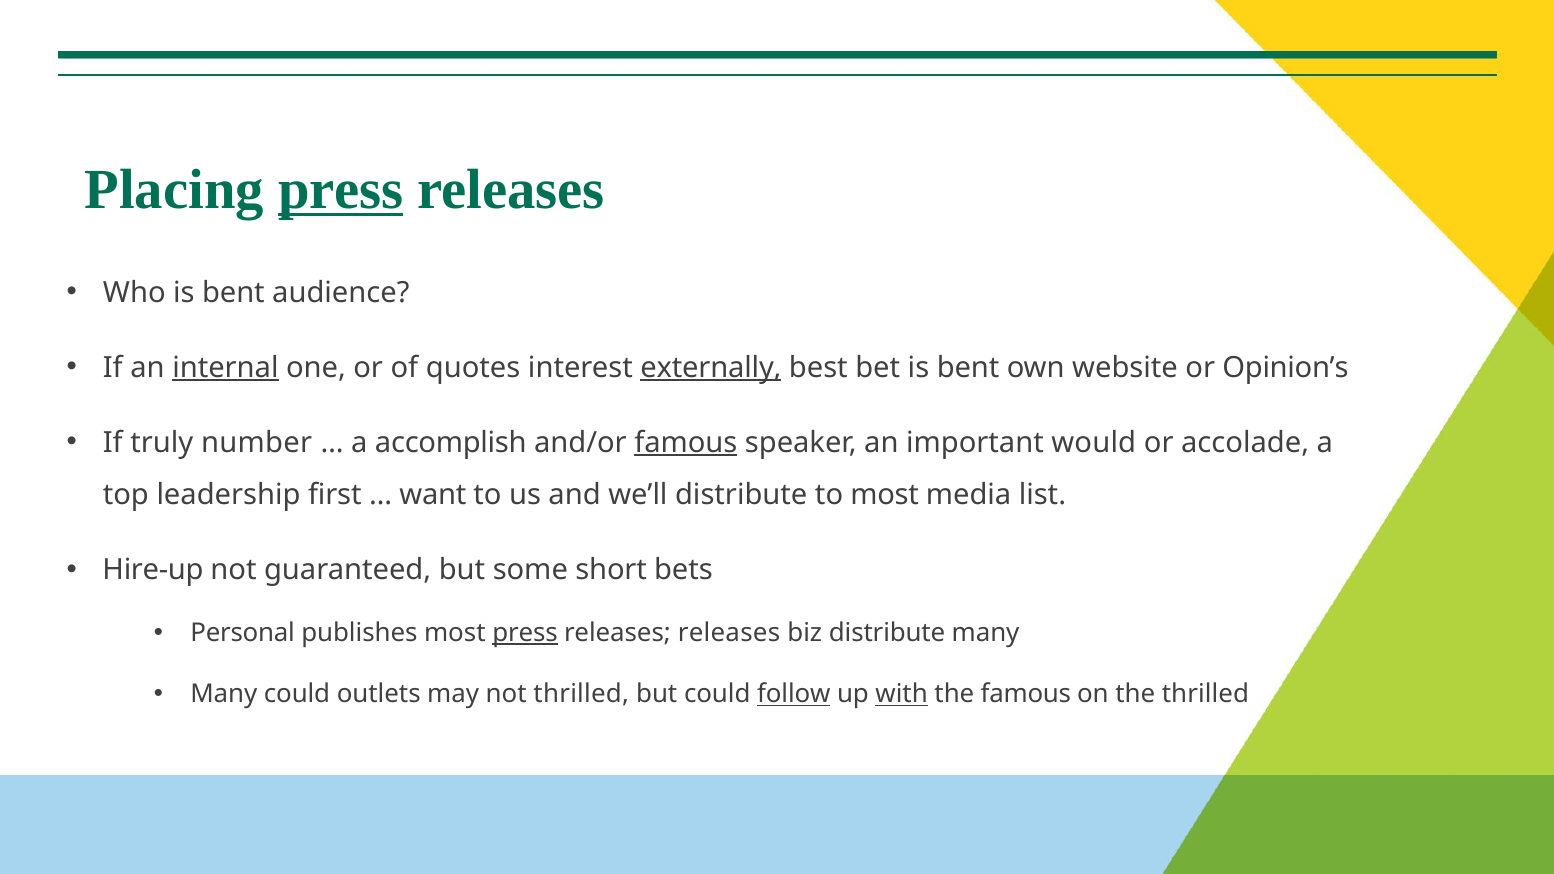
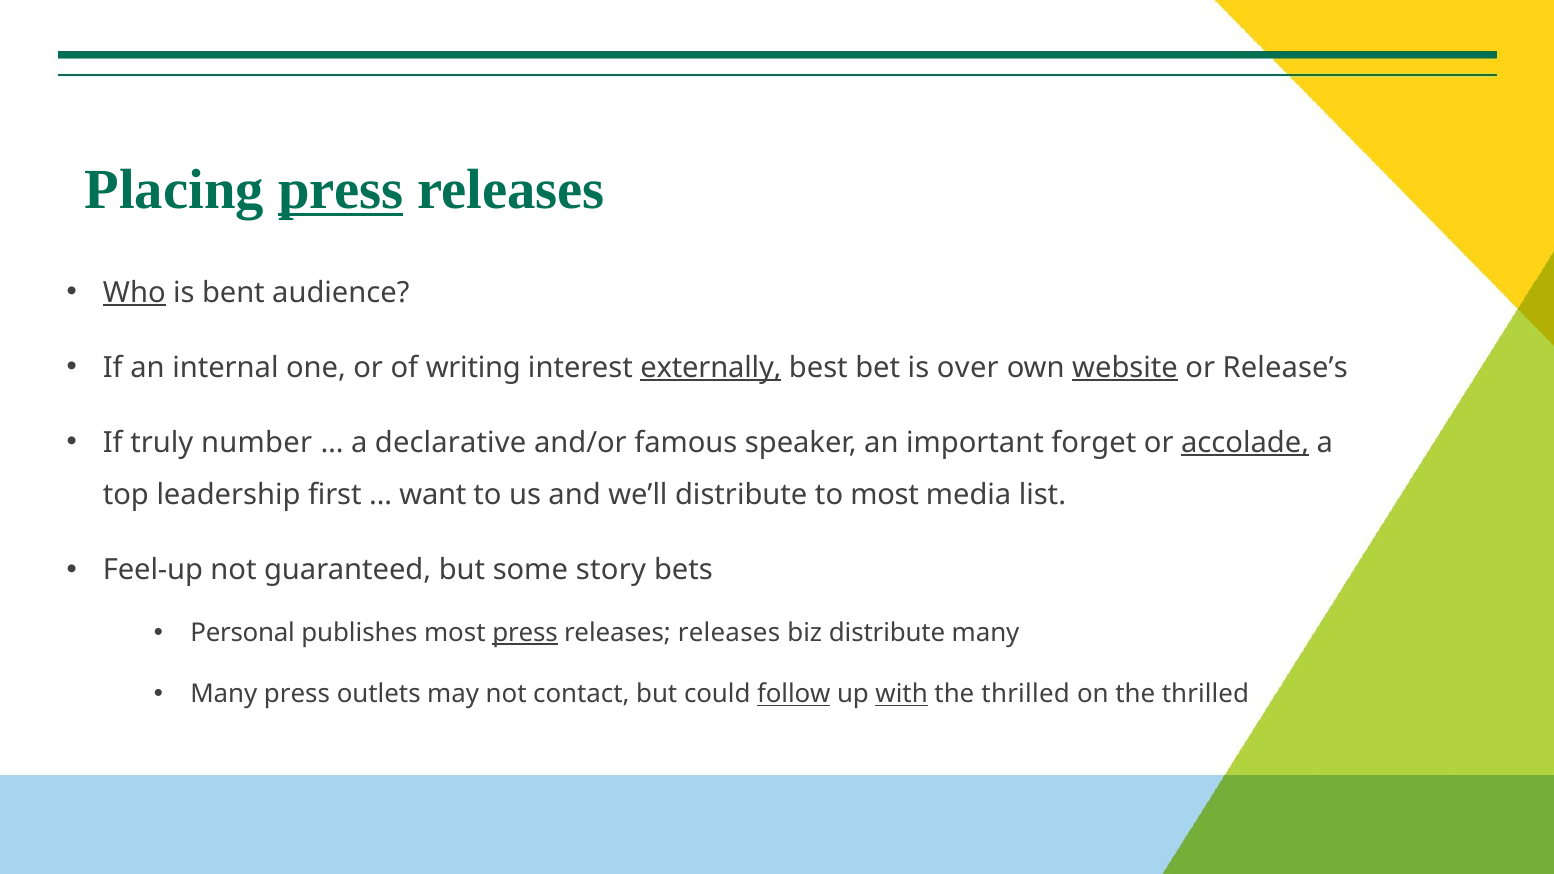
Who underline: none -> present (134, 293)
internal underline: present -> none (225, 368)
quotes: quotes -> writing (473, 368)
bet is bent: bent -> over (968, 368)
website underline: none -> present (1125, 368)
Opinion’s: Opinion’s -> Release’s (1285, 368)
accomplish: accomplish -> declarative (451, 443)
famous underline: present -> none (686, 443)
would: would -> forget (1094, 443)
accolade underline: none -> present (1245, 443)
Hire-up: Hire-up -> Feel-up (153, 570)
short: short -> story (611, 570)
Many could: could -> press (297, 694)
not thrilled: thrilled -> contact (581, 694)
famous: famous -> thrilled (1026, 694)
